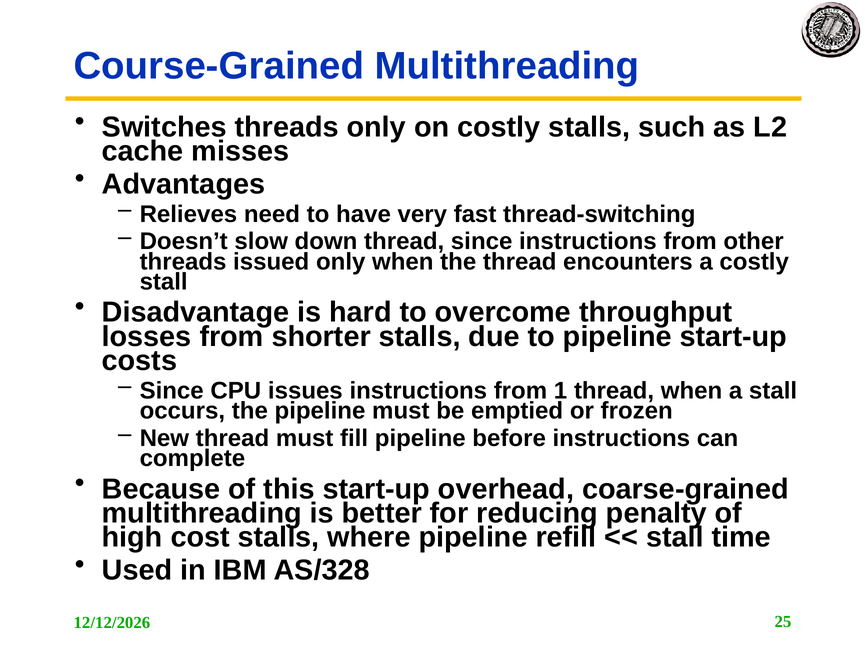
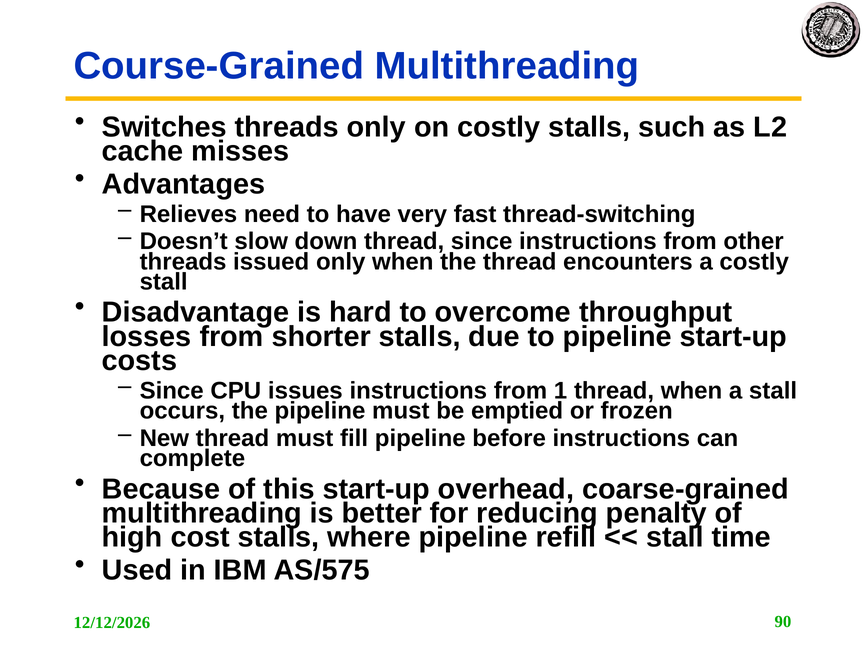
AS/328: AS/328 -> AS/575 (322, 570)
25: 25 -> 90 (783, 622)
